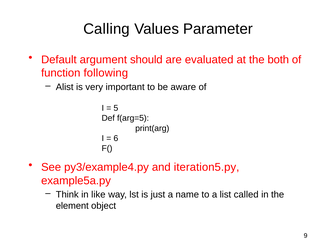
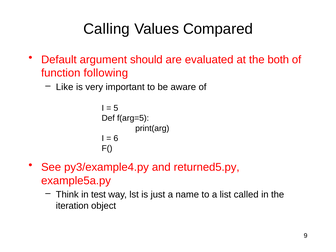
Parameter: Parameter -> Compared (218, 29)
Alist: Alist -> Like (65, 87)
iteration5.py: iteration5.py -> returned5.py (207, 167)
like: like -> test (98, 195)
element: element -> iteration (72, 206)
